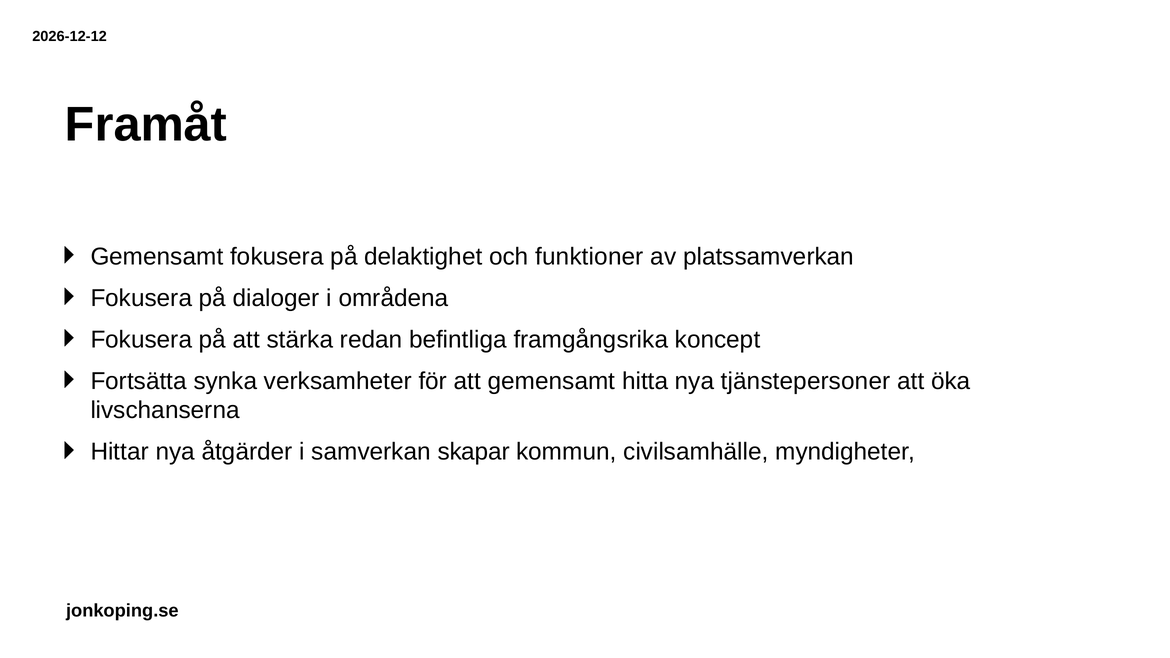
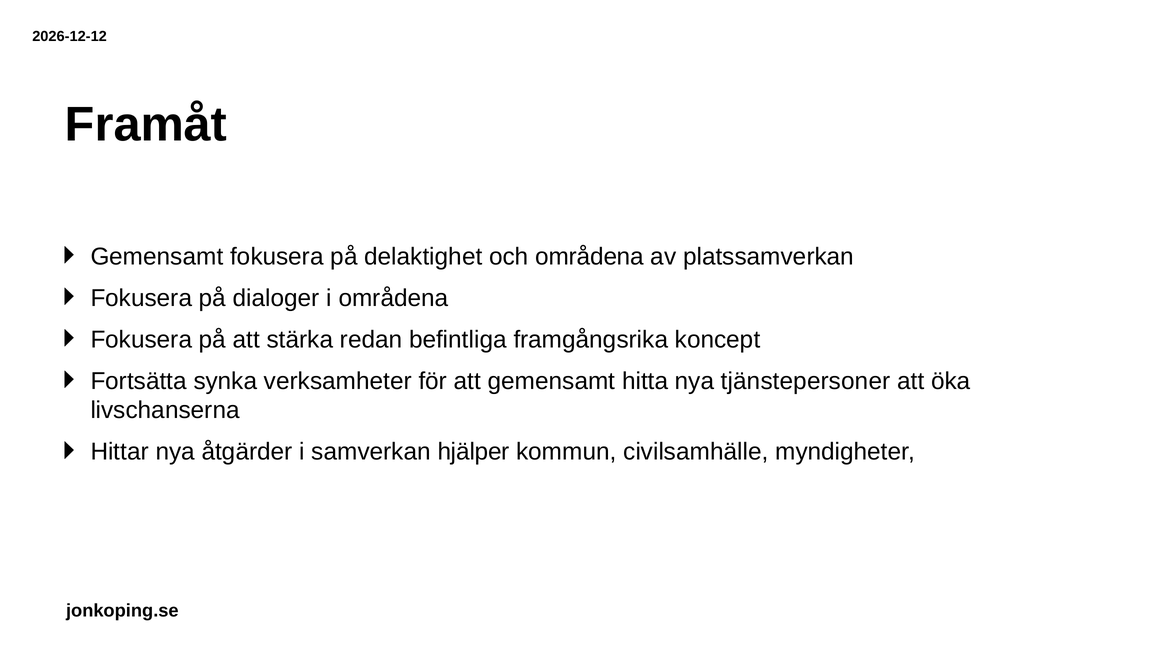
och funktioner: funktioner -> områdena (590, 257)
skapar: skapar -> hjälper (474, 452)
